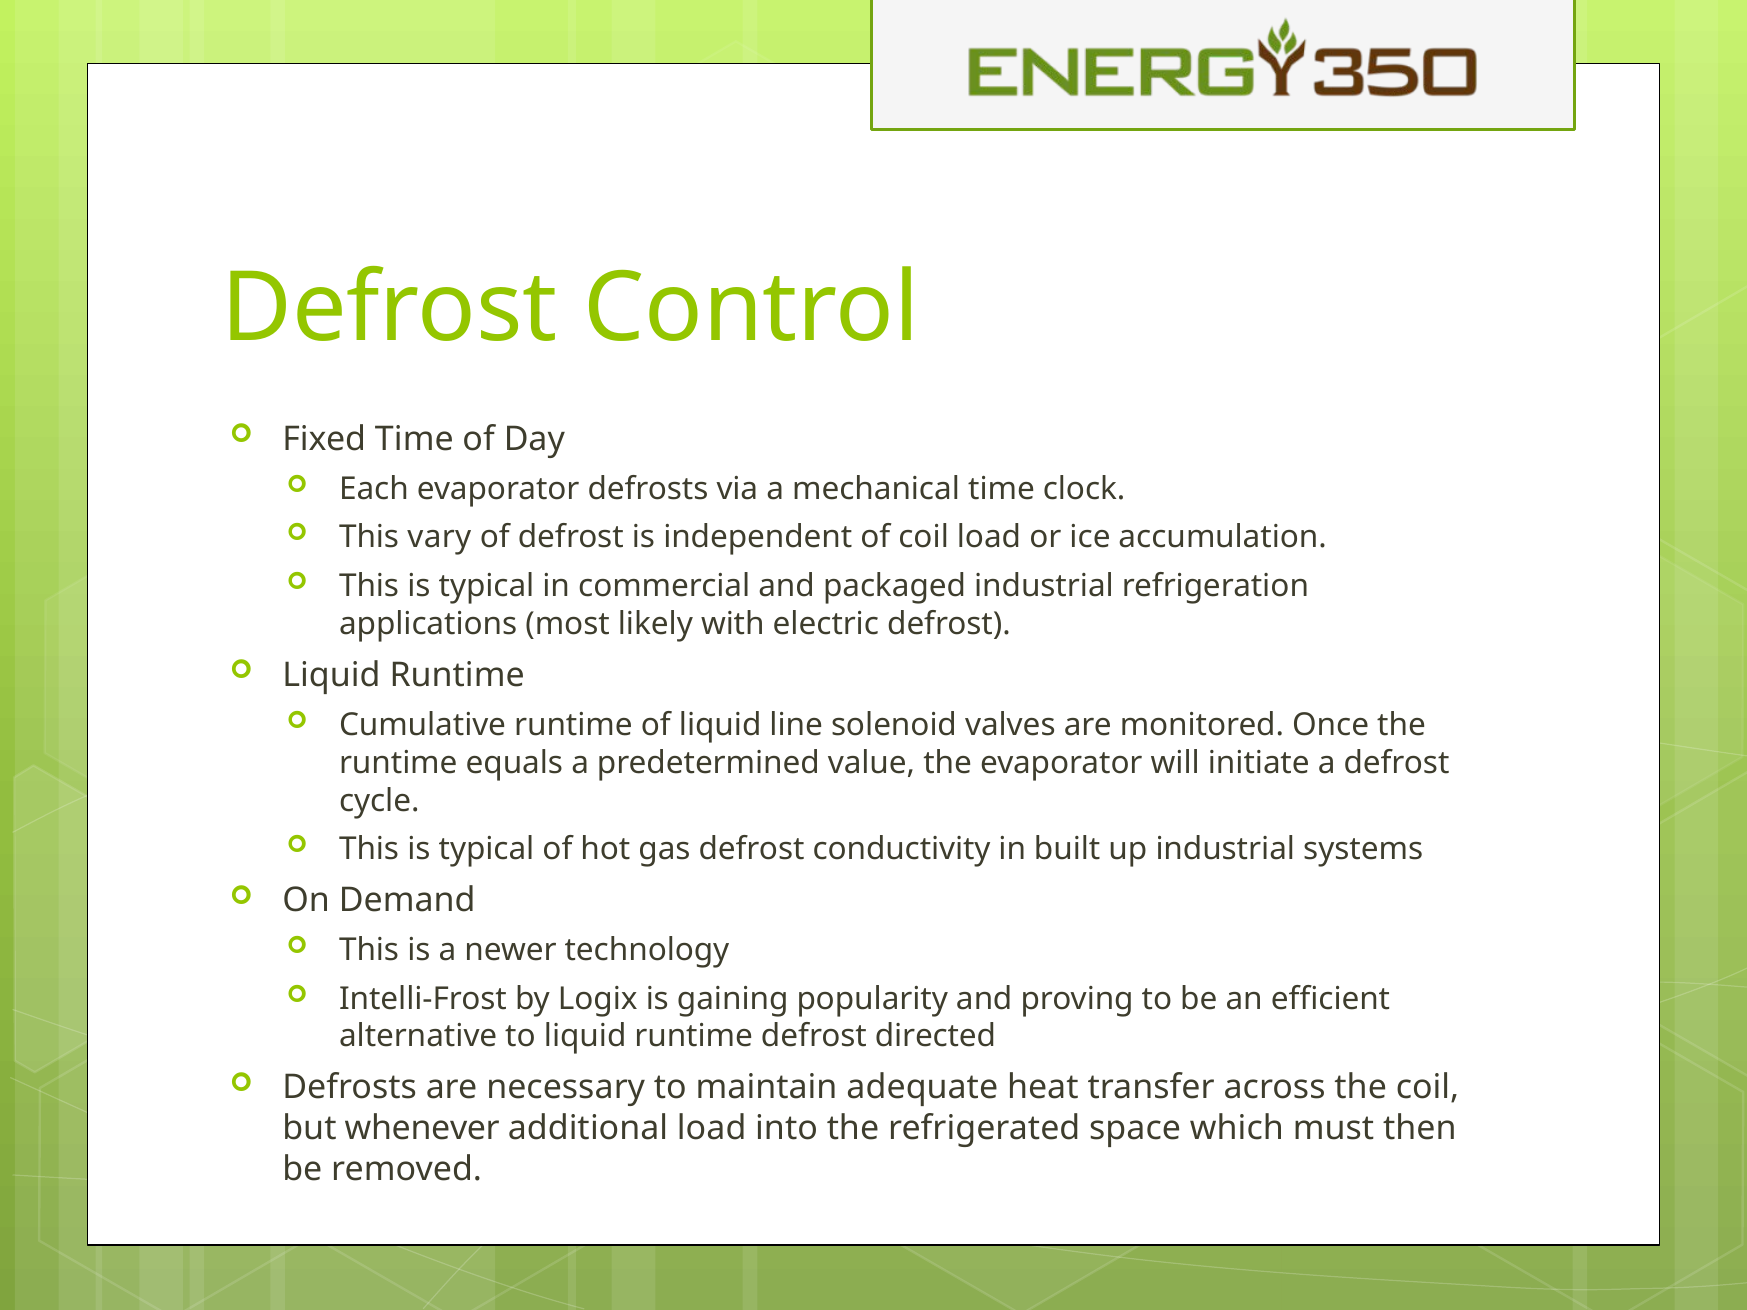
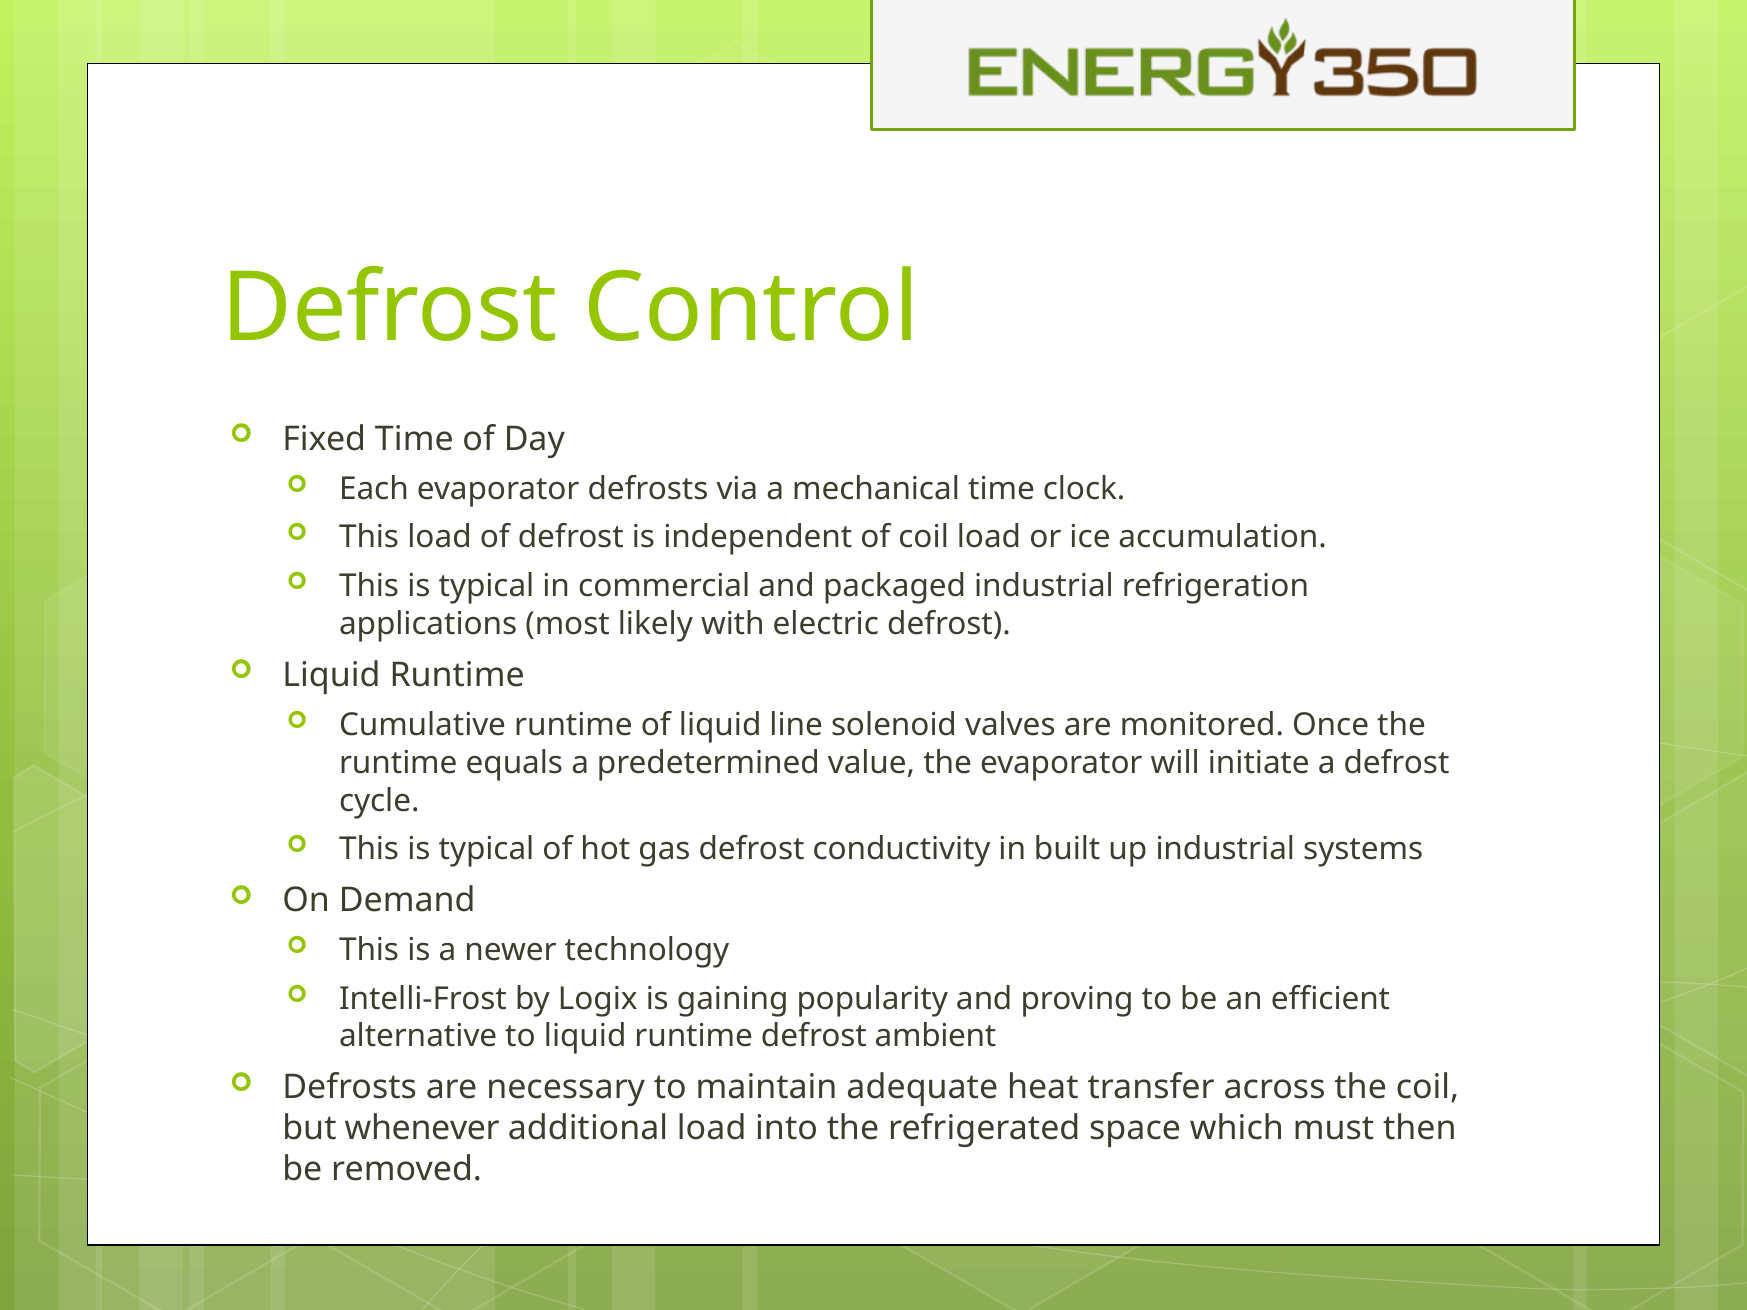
This vary: vary -> load (439, 538)
directed: directed -> ambient (936, 1037)
